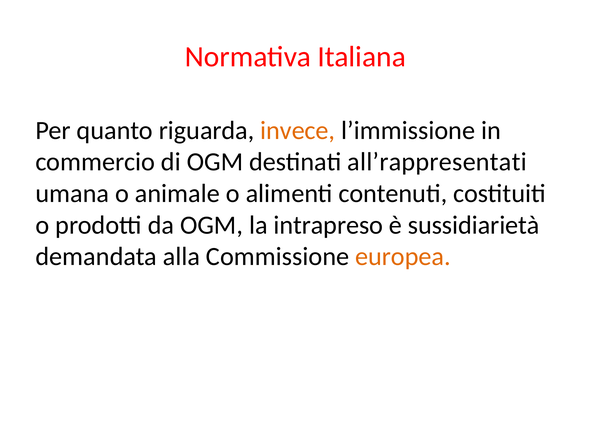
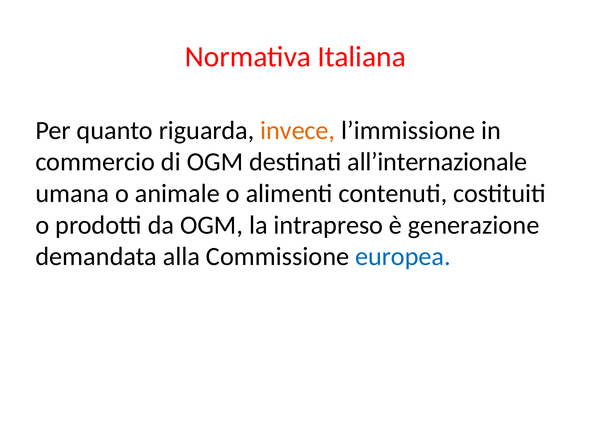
all’rappresentati: all’rappresentati -> all’internazionale (437, 162)
sussidiarietà: sussidiarietà -> generazione (474, 225)
europea colour: orange -> blue (403, 257)
